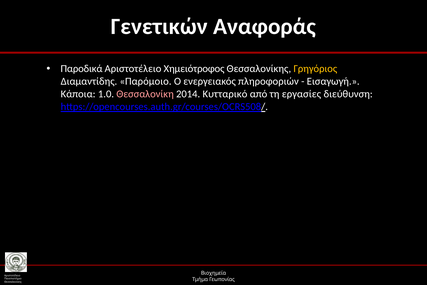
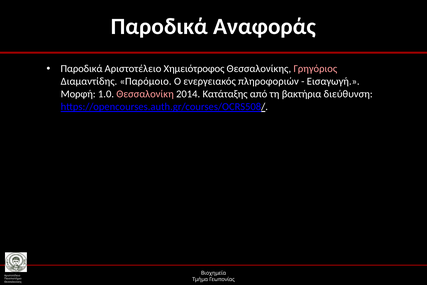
Γενετικών: Γενετικών -> Παροδικά (159, 26)
Γρηγόριος colour: yellow -> pink (315, 69)
Κάποια: Κάποια -> Μορφή (78, 94)
Κυτταρικό: Κυτταρικό -> Κατάταξης (225, 94)
εργασίες: εργασίες -> βακτήρια (302, 94)
